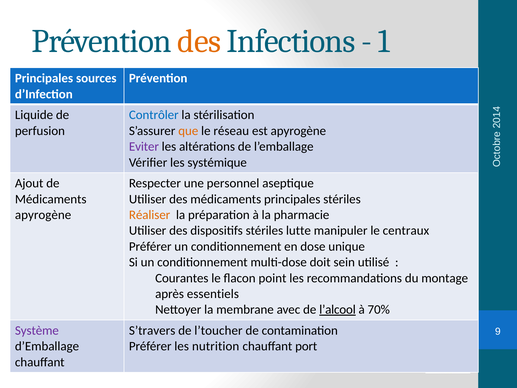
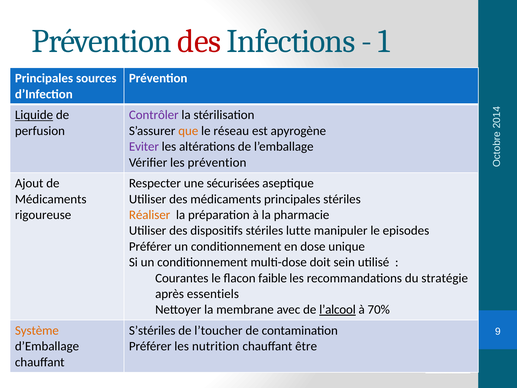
des colour: orange -> red (199, 41)
Liquide underline: none -> present (34, 115)
Contrôler colour: blue -> purple (154, 115)
les systémique: systémique -> prévention (217, 162)
personnel: personnel -> sécurisées (233, 183)
apyrogène: apyrogène -> rigoureuse (43, 215)
centraux: centraux -> episodes (406, 231)
point: point -> faible (273, 278)
montage: montage -> stratégie (445, 278)
Système colour: purple -> orange (37, 330)
S’travers: S’travers -> S’stériles (152, 330)
port: port -> être (306, 346)
